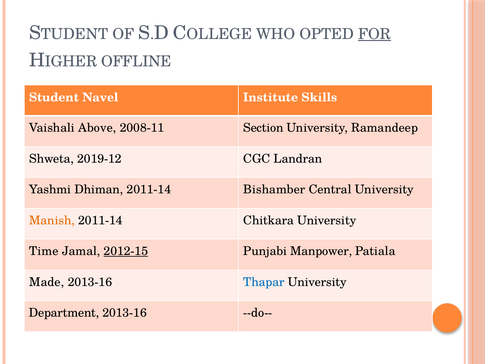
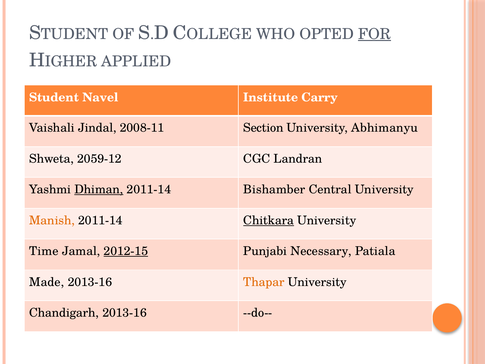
OFFLINE: OFFLINE -> APPLIED (136, 62)
Skills: Skills -> Carry (320, 98)
Above: Above -> Jindal (97, 128)
Ramandeep: Ramandeep -> Abhimanyu (385, 128)
2019-12: 2019-12 -> 2059-12 (99, 159)
Dhiman underline: none -> present (99, 189)
Chitkara underline: none -> present (269, 220)
Manpower: Manpower -> Necessary (321, 251)
Thapar colour: blue -> orange (264, 282)
Department: Department -> Chandigarh (64, 313)
